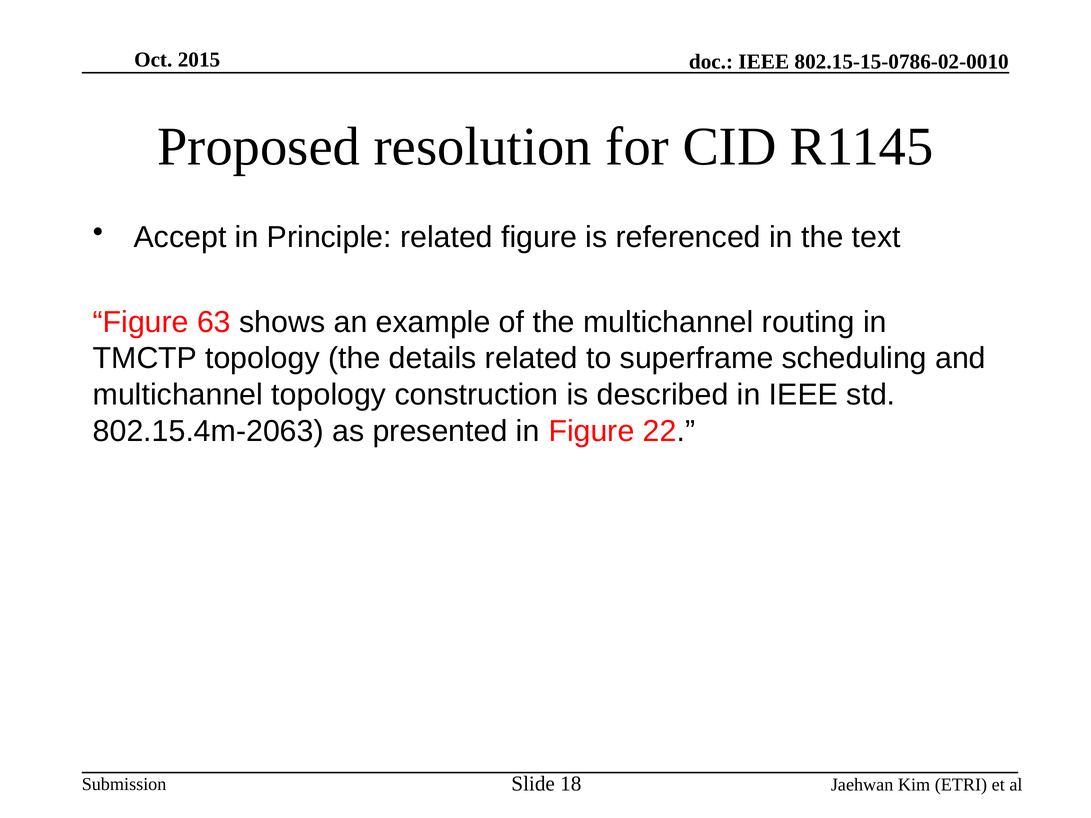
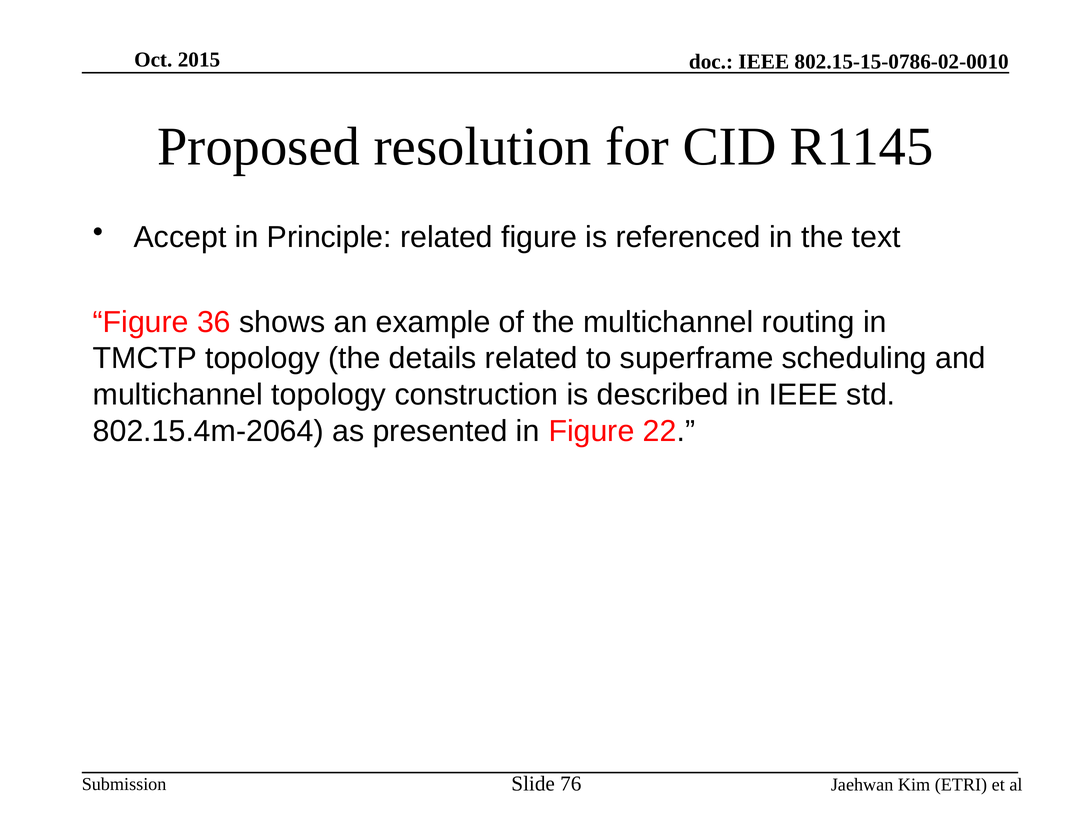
63: 63 -> 36 (214, 322)
802.15.4m-2063: 802.15.4m-2063 -> 802.15.4m-2064 (208, 431)
18: 18 -> 76 (571, 784)
